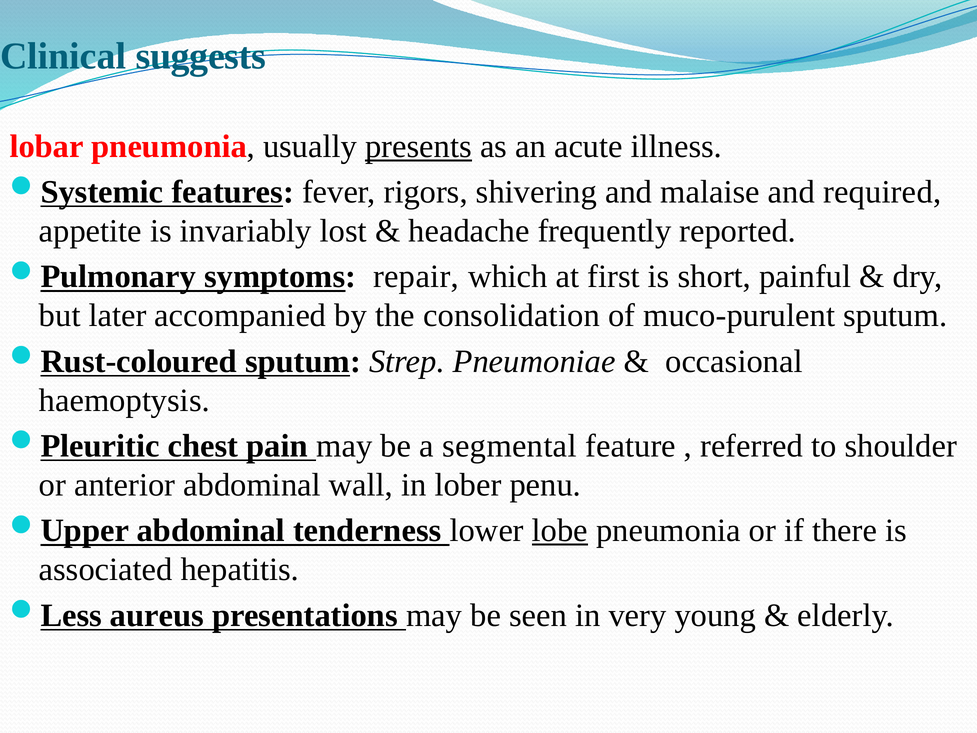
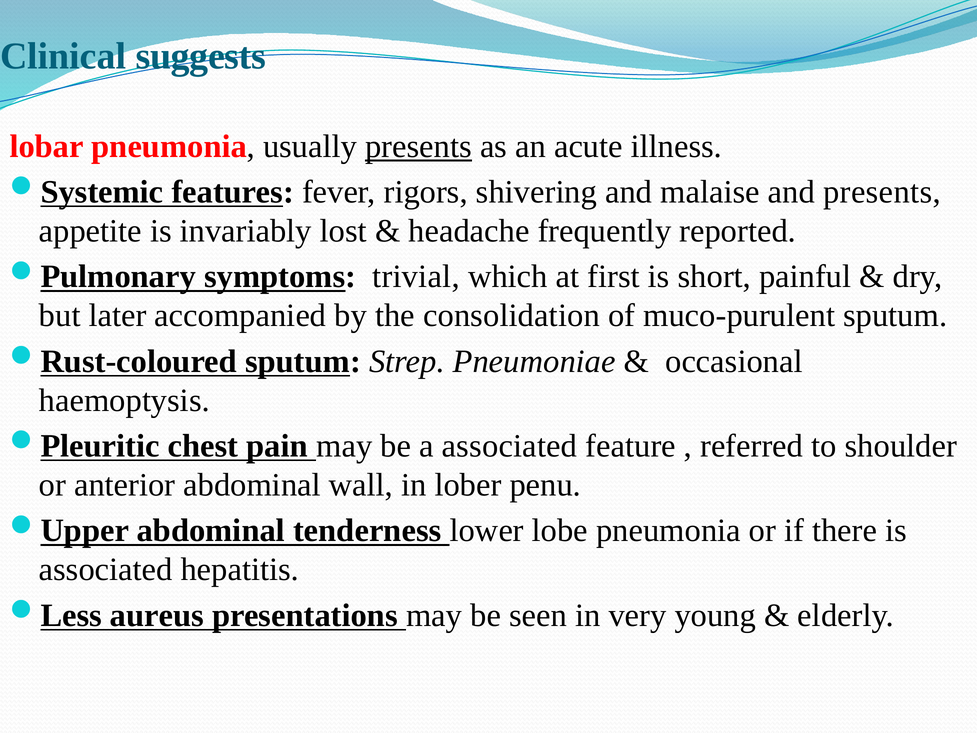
and required: required -> presents (882, 192)
repair: repair -> trivial (416, 276)
a segmental: segmental -> associated (509, 446)
lobe underline: present -> none (560, 530)
